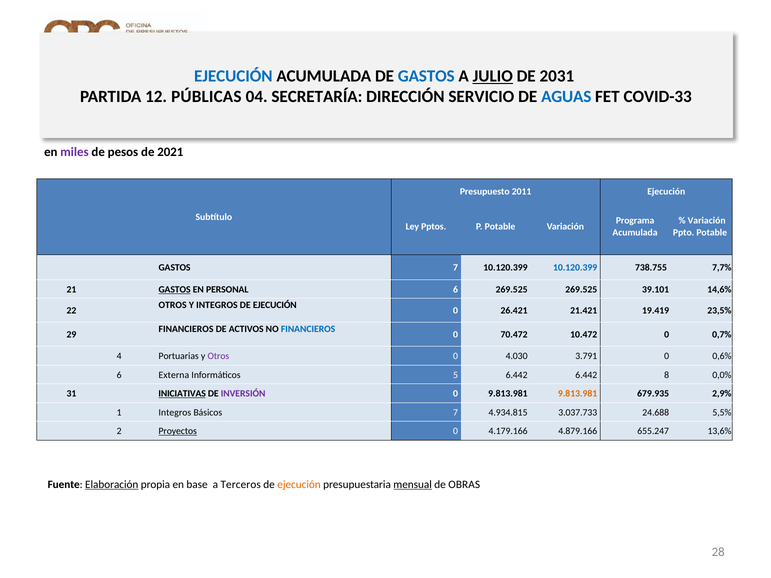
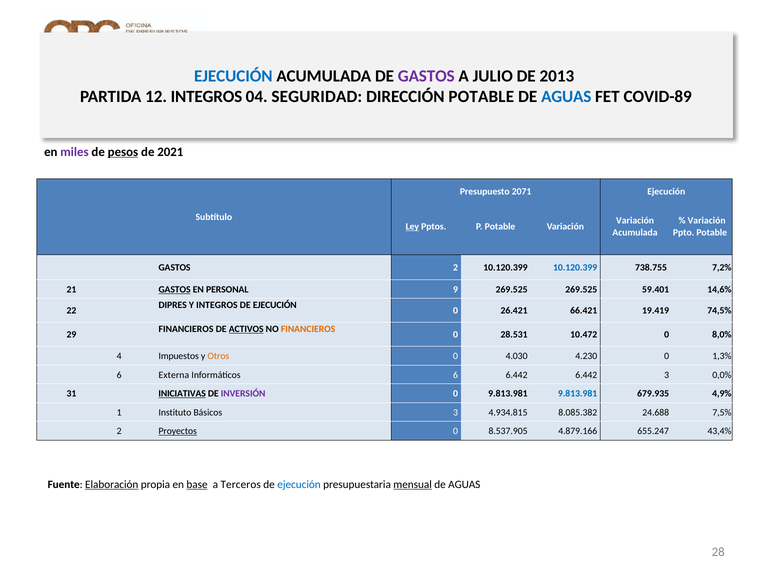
GASTOS colour: blue -> purple (426, 76)
JULIO underline: present -> none (493, 76)
2031: 2031 -> 2013 (557, 76)
12 PÚBLICAS: PÚBLICAS -> INTEGROS (206, 97)
SECRETARÍA: SECRETARÍA -> SEGURIDAD (317, 97)
DIRECCIÓN SERVICIO: SERVICIO -> POTABLE (481, 97)
COVID-33: COVID-33 -> COVID-89 (658, 97)
pesos underline: none -> present (123, 152)
2011: 2011 -> 2071 (522, 192)
Programa: Programa -> Variación (635, 221)
Ley underline: none -> present (412, 227)
GASTOS 7: 7 -> 2 (456, 268)
7,7%: 7,7% -> 7,2% (722, 268)
PERSONAL 6: 6 -> 9 (456, 290)
39.101: 39.101 -> 59.401 (656, 290)
OTROS: OTROS -> DIPRES (173, 305)
21.421: 21.421 -> 66.421 (584, 311)
23,5%: 23,5% -> 74,5% (719, 311)
ACTIVOS underline: none -> present (246, 329)
FINANCIEROS colour: blue -> orange (308, 329)
70.472: 70.472 -> 28.531 (514, 335)
0,7%: 0,7% -> 8,0% (722, 335)
Portuarias: Portuarias -> Impuestos (179, 356)
Otros colour: purple -> orange (218, 356)
3.791: 3.791 -> 4.230 (586, 356)
0,6%: 0,6% -> 1,3% (722, 356)
Informáticos 5: 5 -> 6 (456, 375)
6.442 8: 8 -> 3 (667, 375)
9.813.981 colour: orange -> blue (578, 394)
2,9%: 2,9% -> 4,9% (722, 394)
1 Integros: Integros -> Instituto (175, 413)
Básicos 7: 7 -> 3 (456, 413)
3.037.733: 3.037.733 -> 8.085.382 (578, 413)
5,5%: 5,5% -> 7,5% (722, 413)
4.179.166: 4.179.166 -> 8.537.905 (508, 431)
13,6%: 13,6% -> 43,4% (720, 431)
base underline: none -> present (197, 485)
ejecución colour: orange -> blue (299, 485)
OBRAS: OBRAS -> AGUAS (464, 485)
